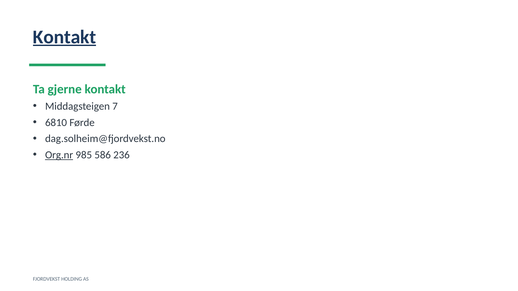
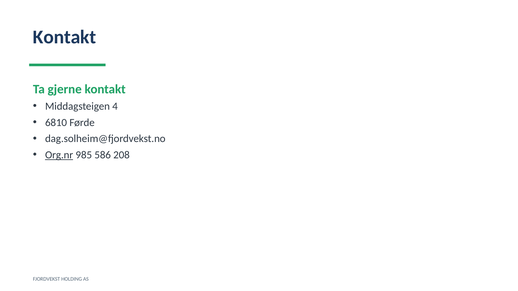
Kontakt underline: present -> none (65, 37)
7: 7 -> 4 (115, 107)
236: 236 -> 208 (121, 155)
